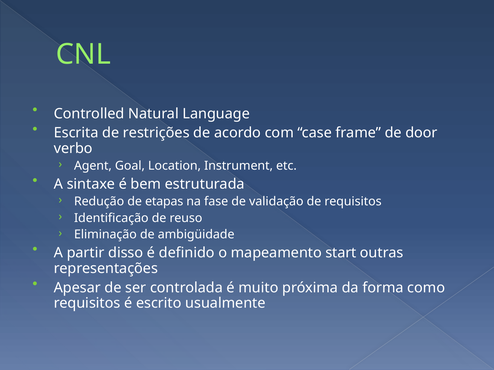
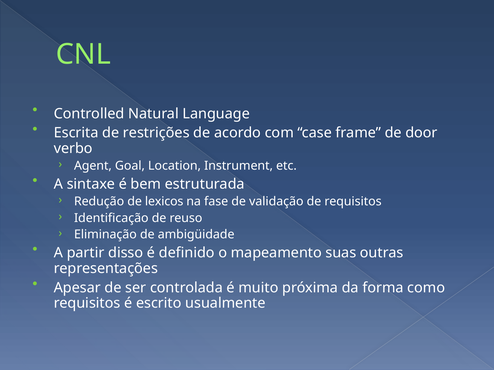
etapas: etapas -> lexicos (164, 202)
start: start -> suas (341, 253)
